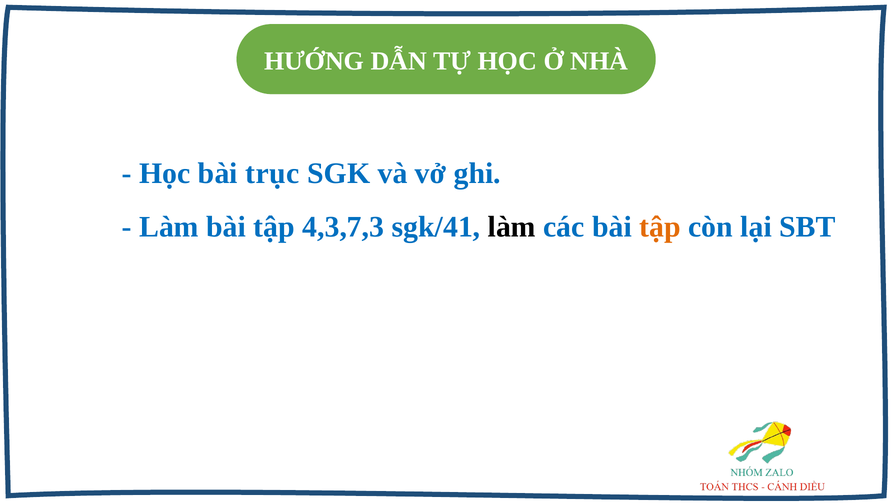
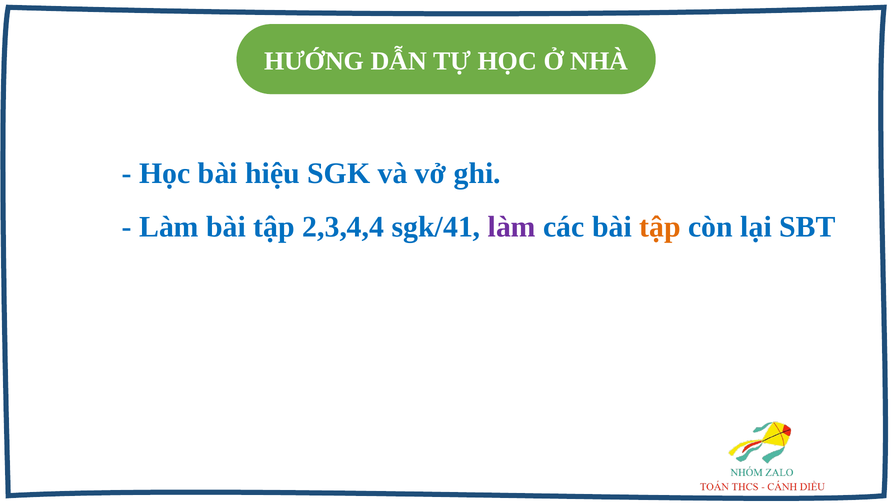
trục: trục -> hiệu (272, 173)
4,3,7,3: 4,3,7,3 -> 2,3,4,4 (343, 227)
làm colour: black -> purple (512, 227)
